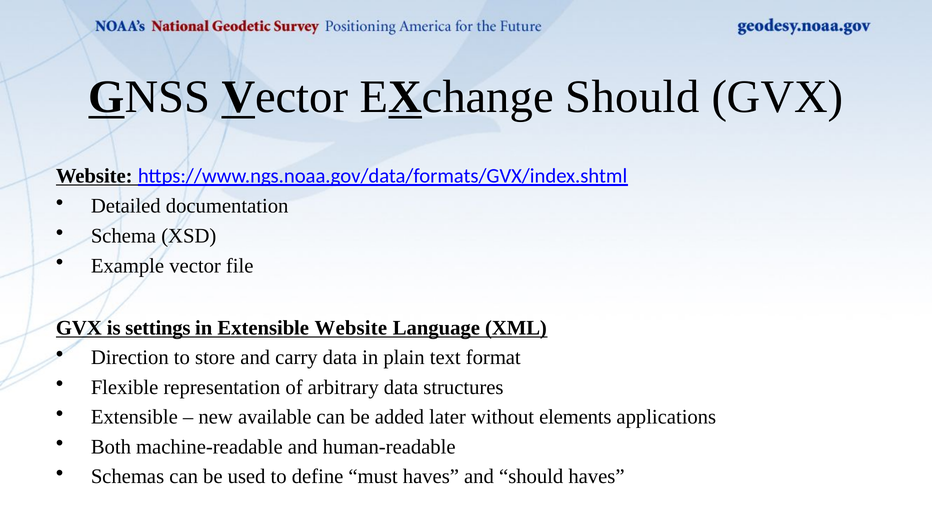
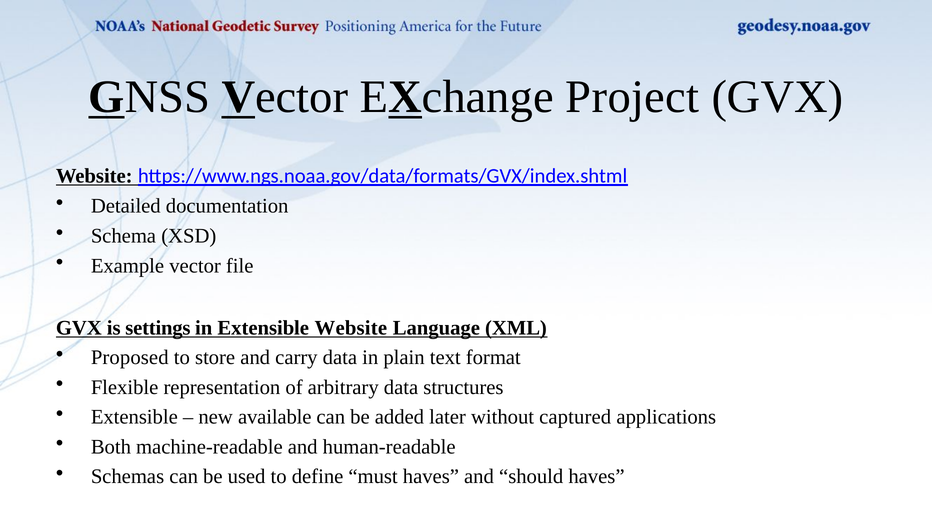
EXchange Should: Should -> Project (632, 97)
Direction: Direction -> Proposed (130, 358)
elements: elements -> captured (575, 417)
